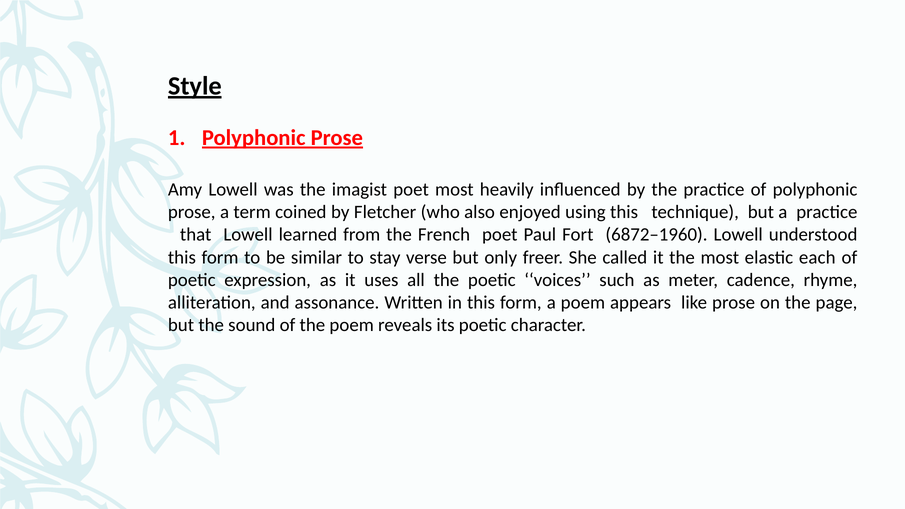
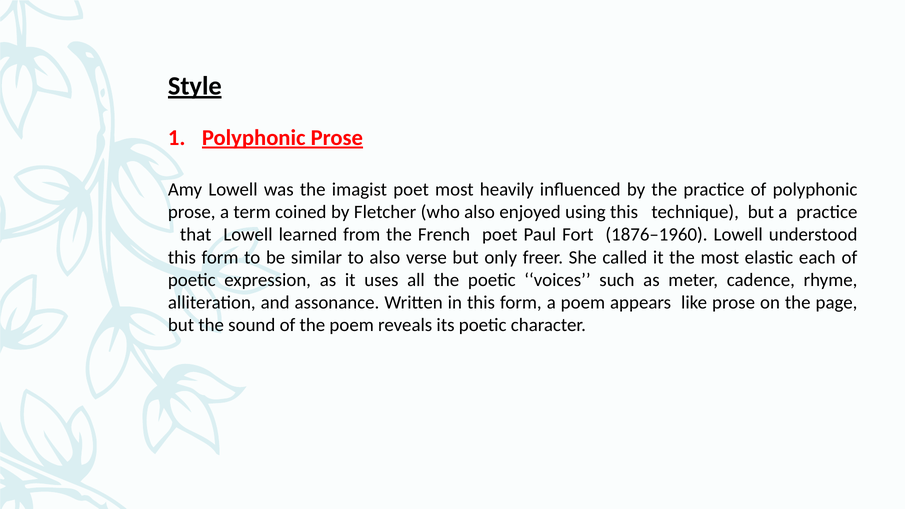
6872–1960: 6872–1960 -> 1876–1960 (657, 235)
to stay: stay -> also (385, 257)
